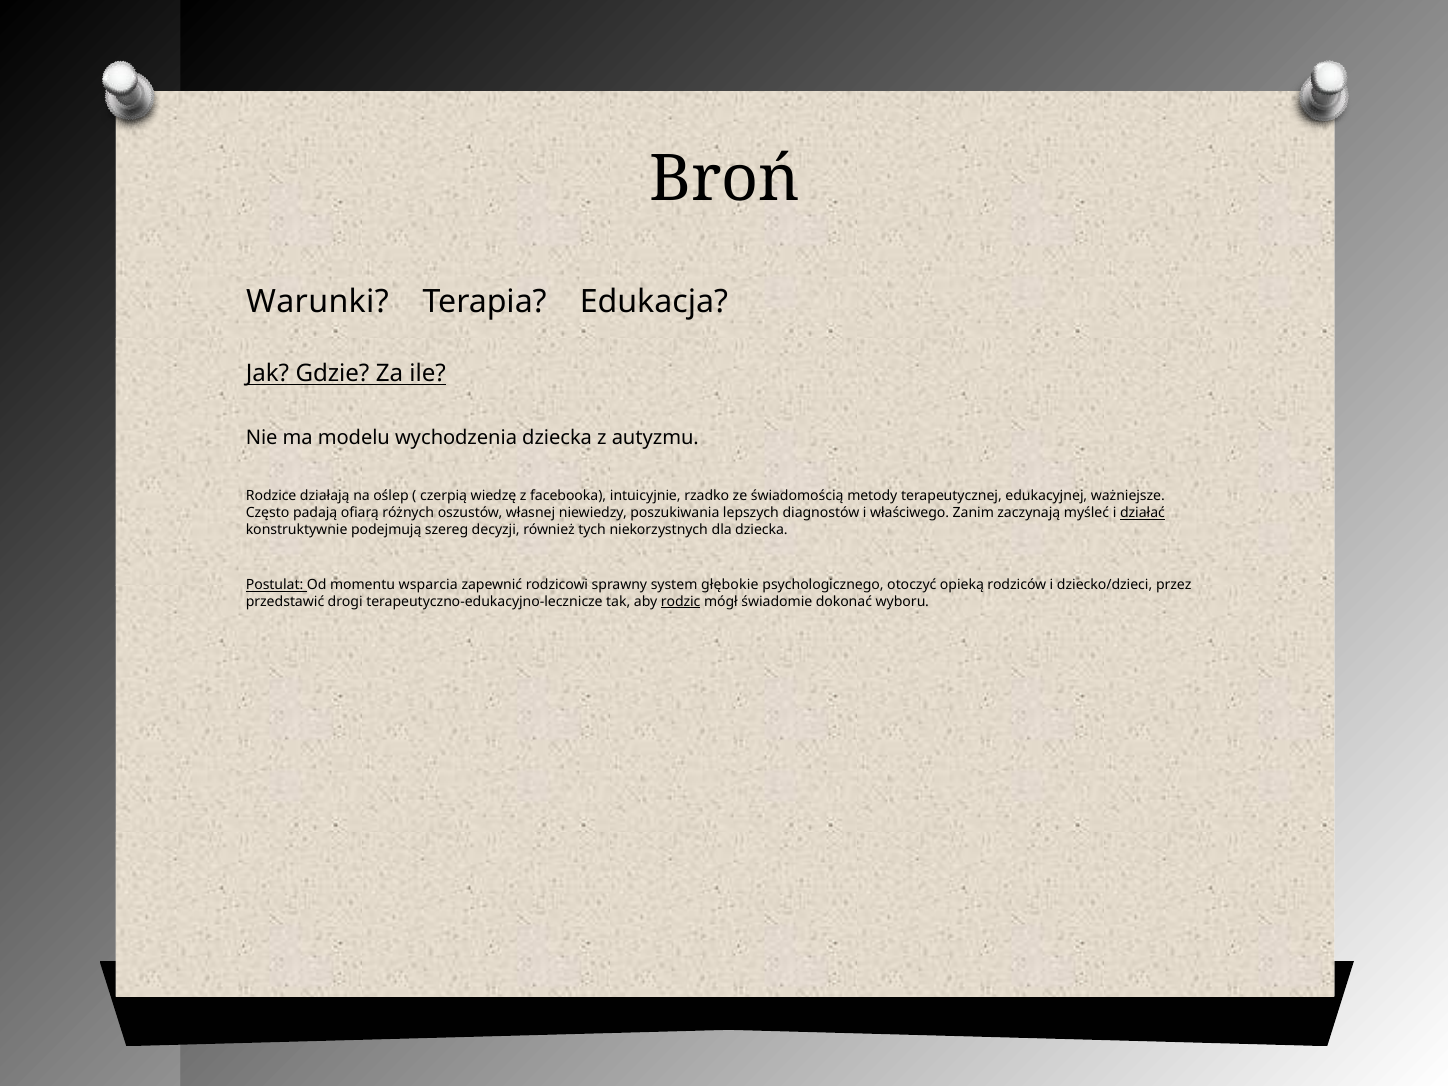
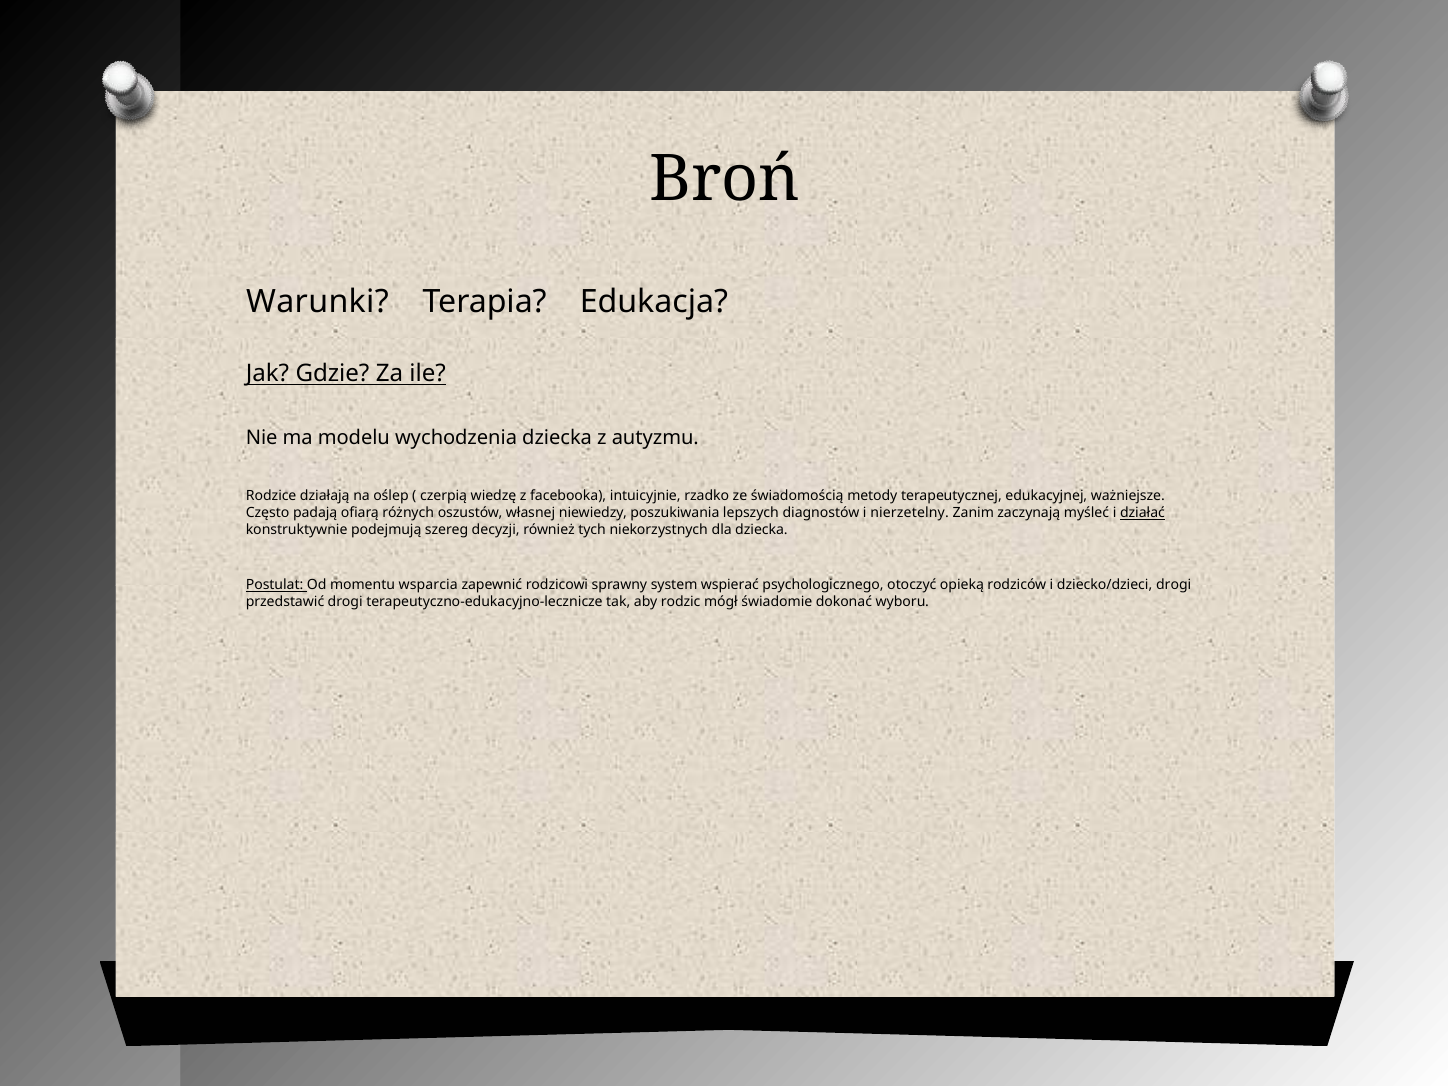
właściwego: właściwego -> nierzetelny (910, 513)
głębokie: głębokie -> wspierać (730, 585)
dziecko/dzieci przez: przez -> drogi (1174, 585)
rodzic underline: present -> none (681, 602)
